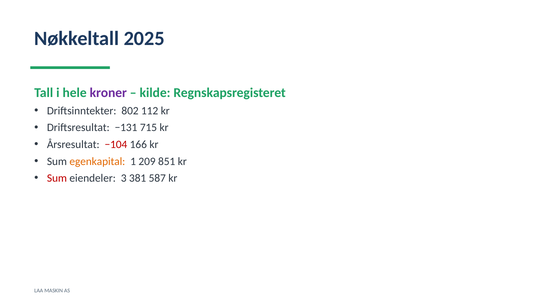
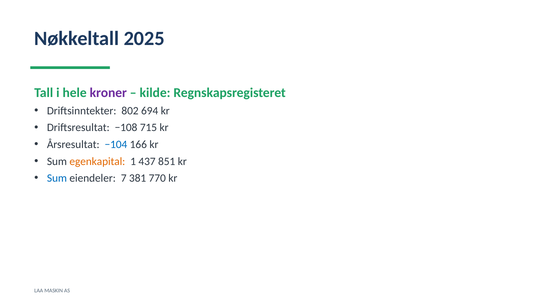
112: 112 -> 694 (150, 111)
−131: −131 -> −108 (126, 128)
−104 colour: red -> blue (116, 145)
209: 209 -> 437 (147, 161)
Sum colour: red -> blue (57, 178)
3: 3 -> 7 (124, 178)
587: 587 -> 770 (157, 178)
